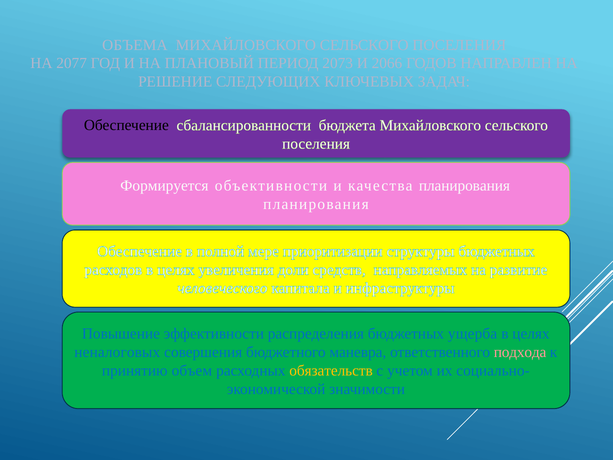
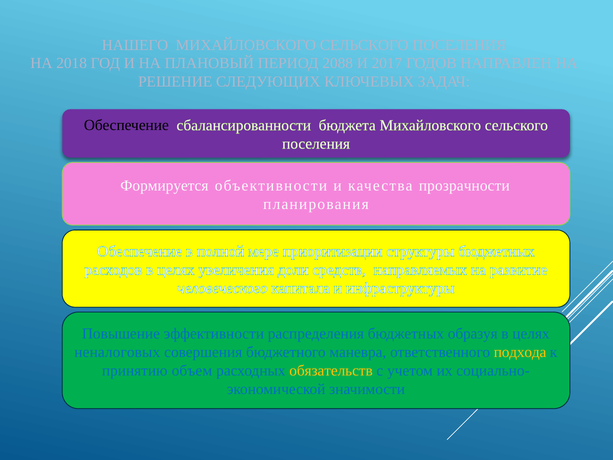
ОБЪЕМА: ОБЪЕМА -> НАШЕГО (135, 45)
2077: 2077 -> 2018 (72, 63)
2073: 2073 -> 2088 (338, 63)
2066: 2066 -> 2017 (387, 63)
качества планирования: планирования -> прозрачности (464, 186)
ущерба: ущерба -> образуя (473, 334)
подхода colour: pink -> yellow (520, 352)
